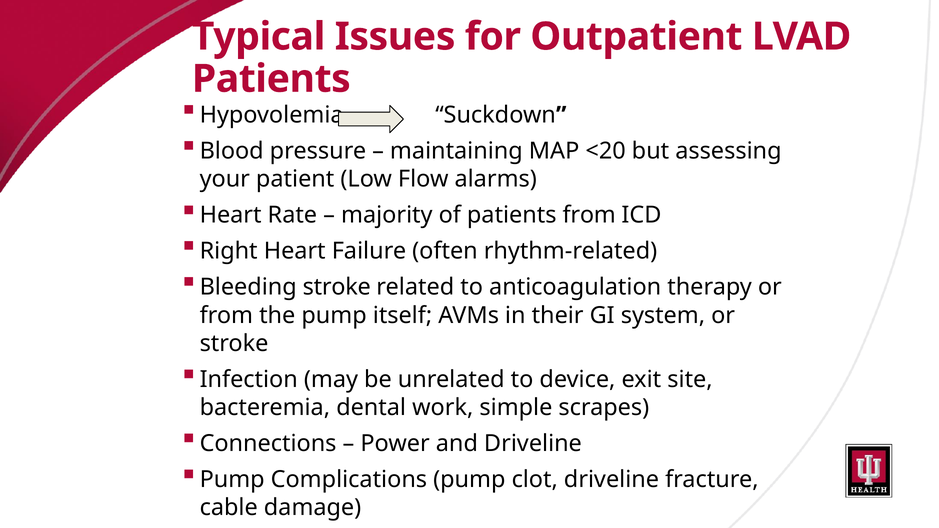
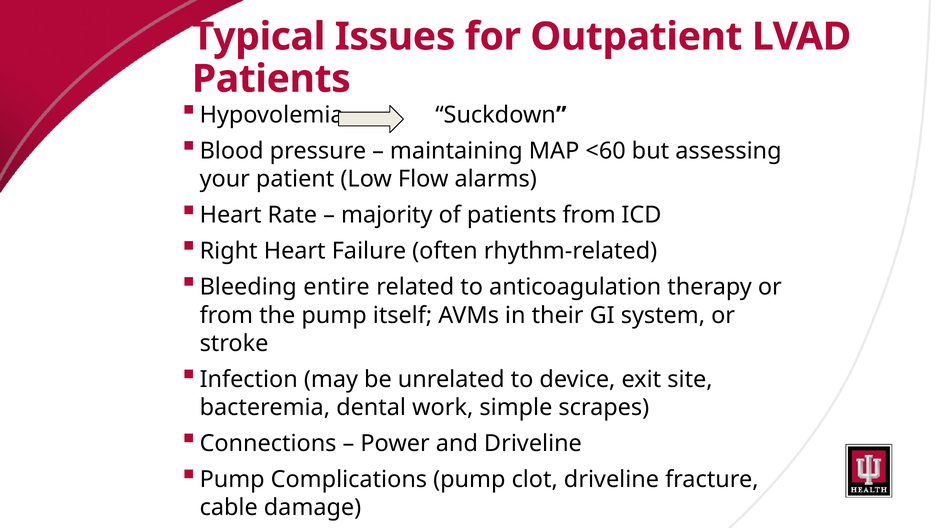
<20: <20 -> <60 (606, 151)
Bleeding stroke: stroke -> entire (337, 287)
